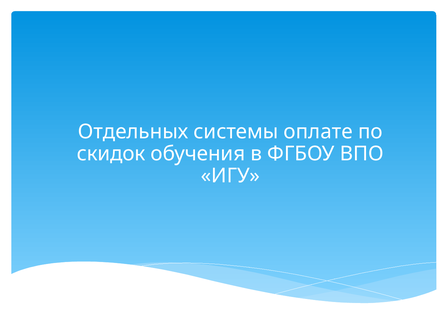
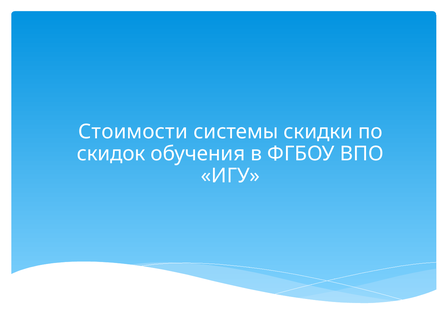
Отдельных: Отдельных -> Стоимости (133, 132)
оплате: оплате -> скидки (318, 132)
